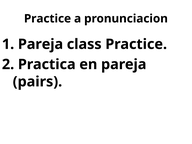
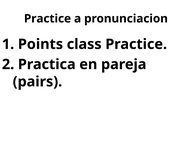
Pareja: Pareja -> Points (40, 44)
